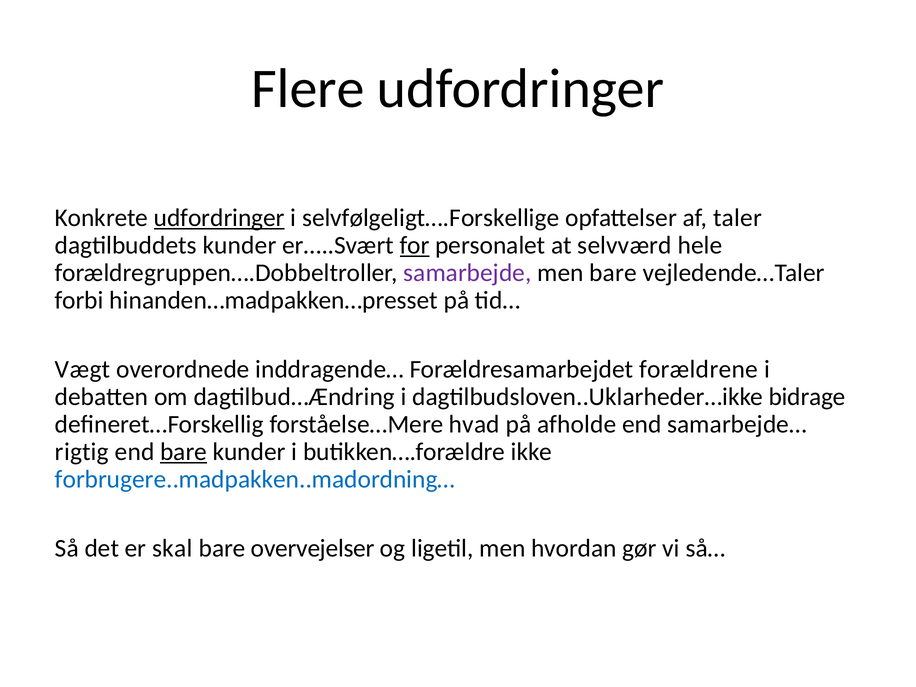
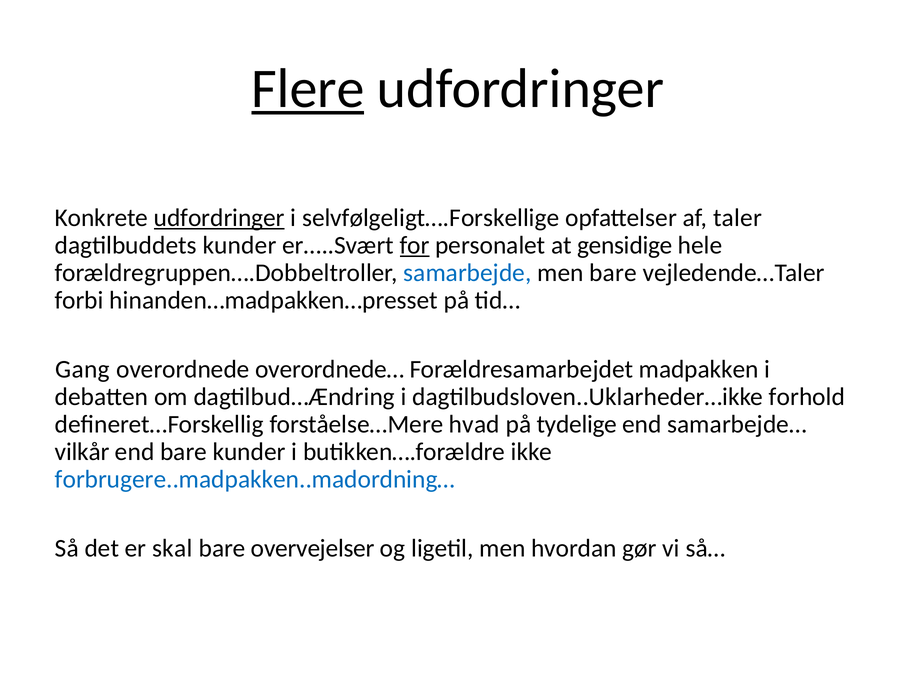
Flere underline: none -> present (308, 89)
selvværd: selvværd -> gensidige (625, 245)
samarbejde colour: purple -> blue (467, 273)
Vægt: Vægt -> Gang (83, 369)
inddragende…: inddragende… -> overordnede… (330, 369)
forældrene: forældrene -> madpakken (699, 369)
bidrage: bidrage -> forhold (807, 397)
afholde: afholde -> tydelige (577, 424)
rigtig: rigtig -> vilkår (82, 452)
bare underline: present -> none (184, 452)
